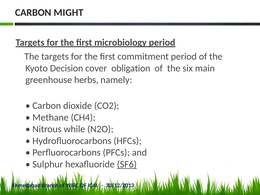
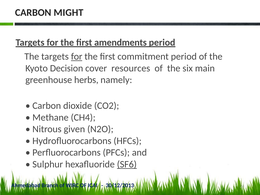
microbiology: microbiology -> amendments (121, 43)
for underline: none -> present (77, 57)
obligation: obligation -> resources (131, 68)
while: while -> given (74, 129)
